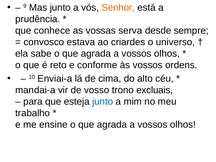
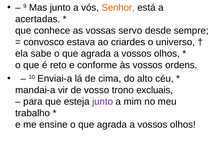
prudência: prudência -> acertadas (38, 19)
serva: serva -> servo (130, 31)
junto colour: blue -> purple (103, 102)
